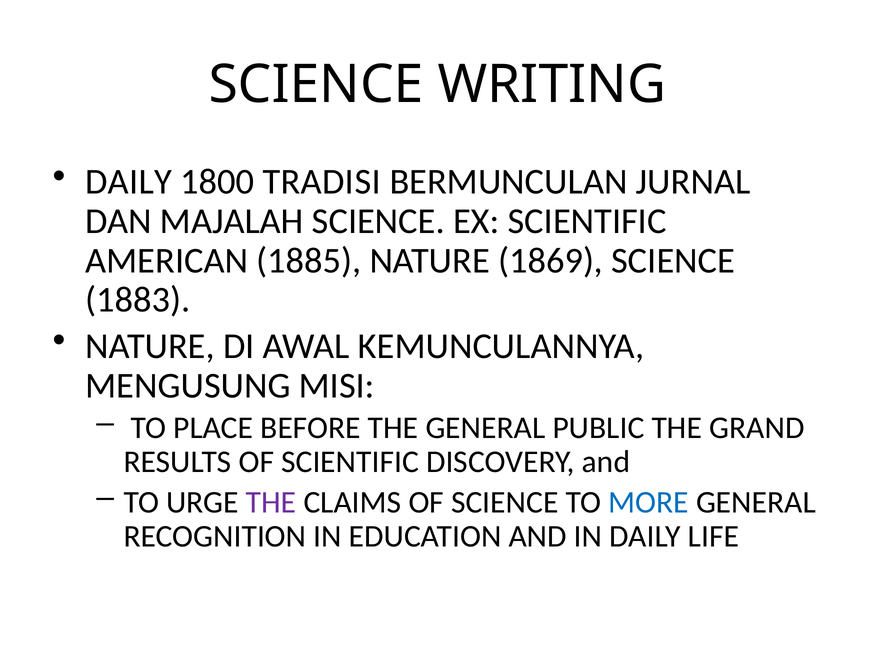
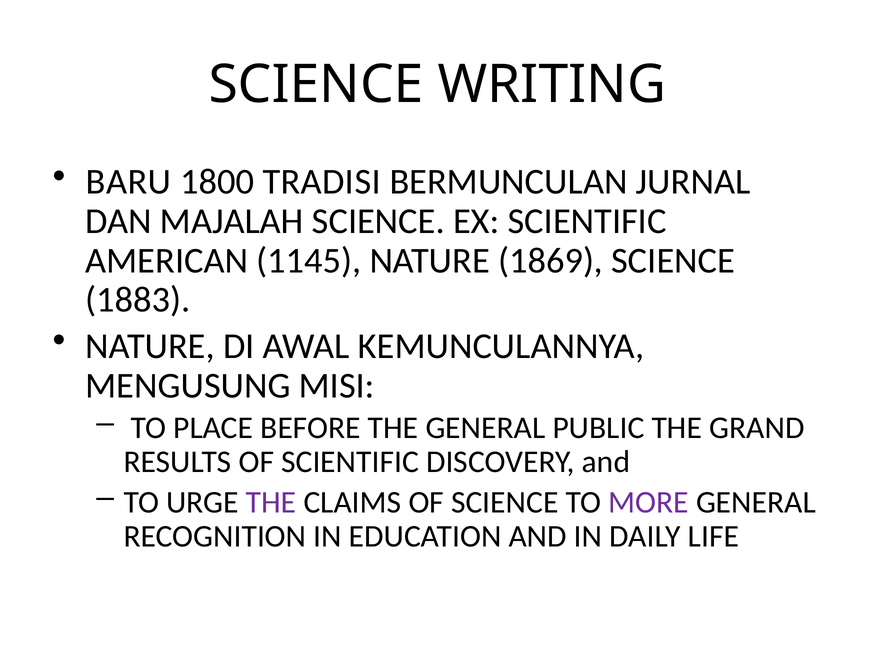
DAILY: DAILY -> BARU (129, 182)
1885: 1885 -> 1145 (309, 261)
MORE colour: blue -> purple (649, 502)
